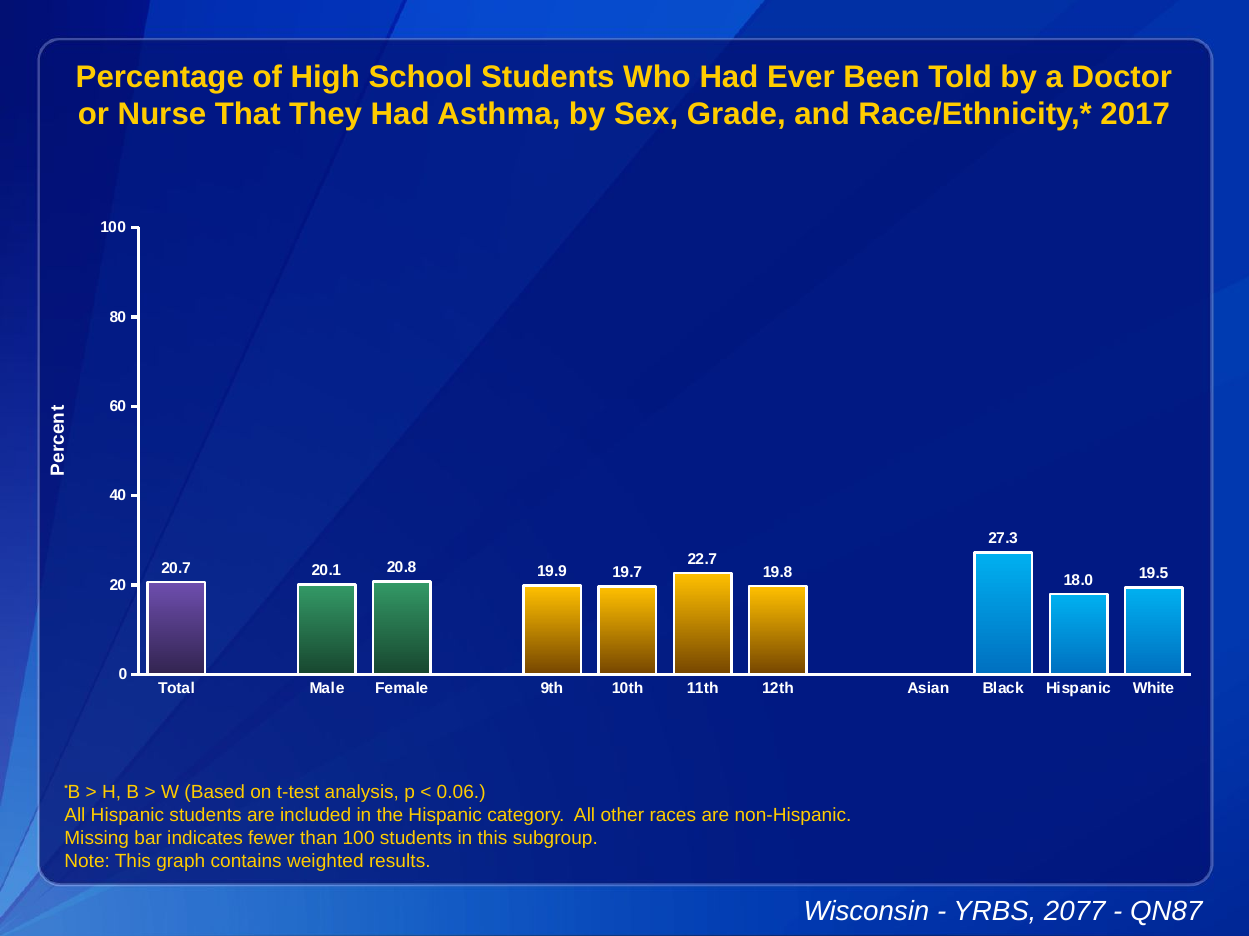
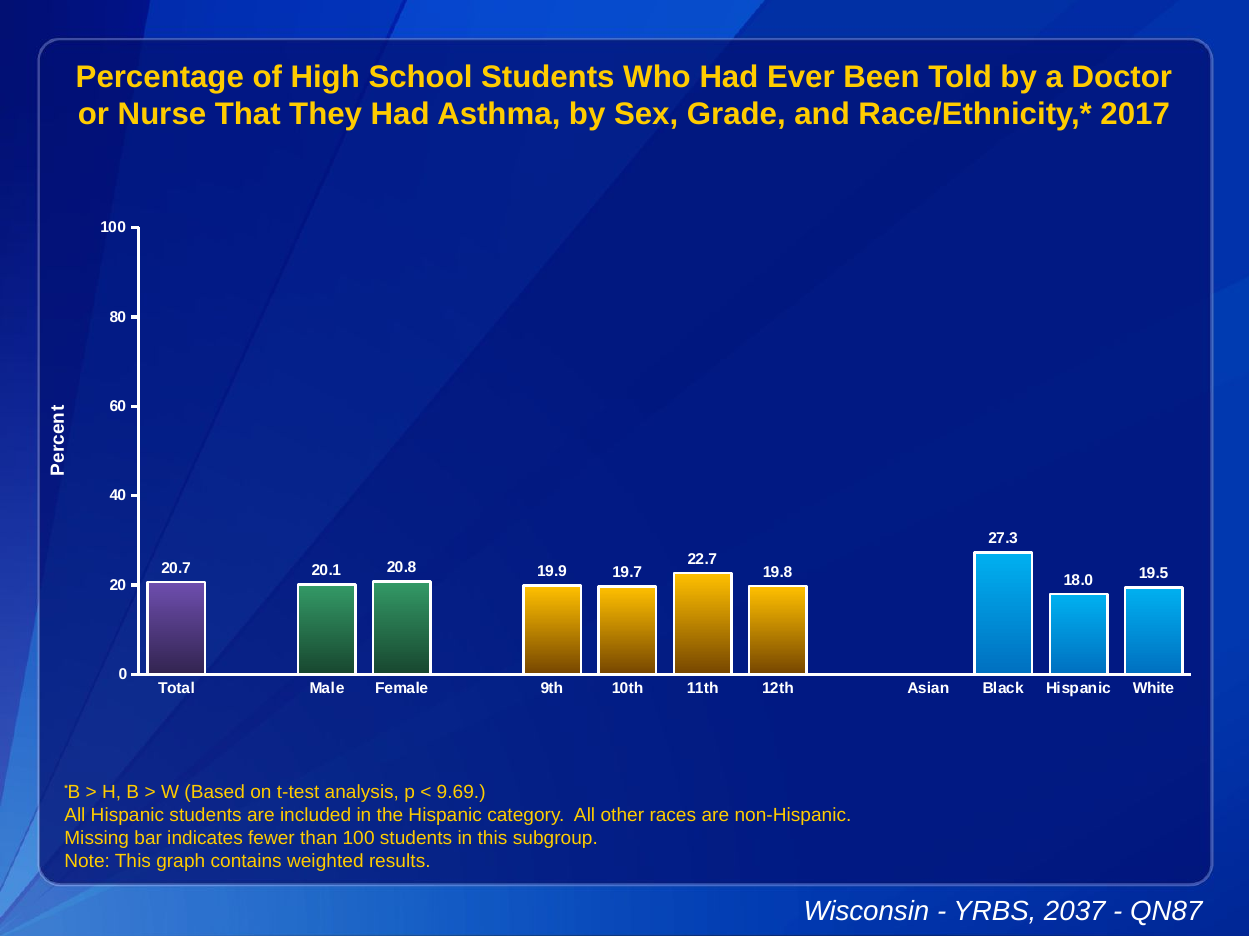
0.06: 0.06 -> 9.69 (461, 793)
2077: 2077 -> 2037 (1075, 912)
